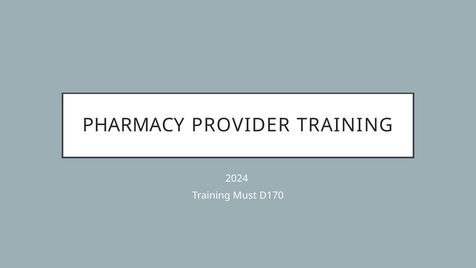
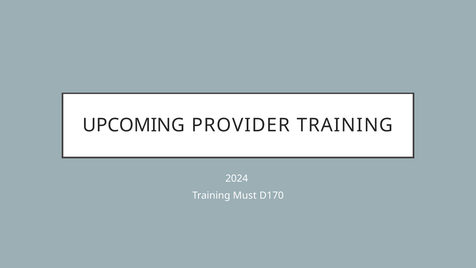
PHARMACY: PHARMACY -> UPCOMING (134, 125)
